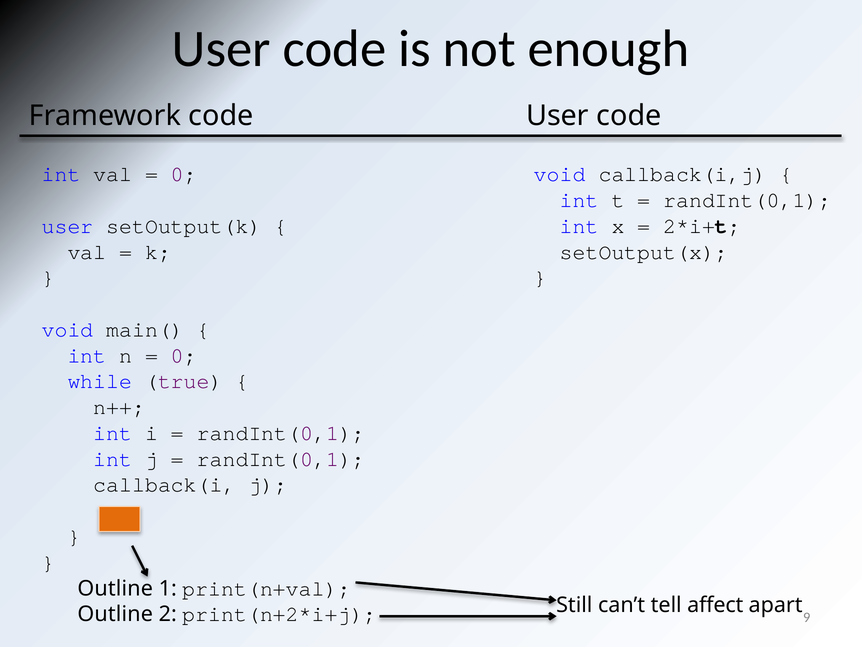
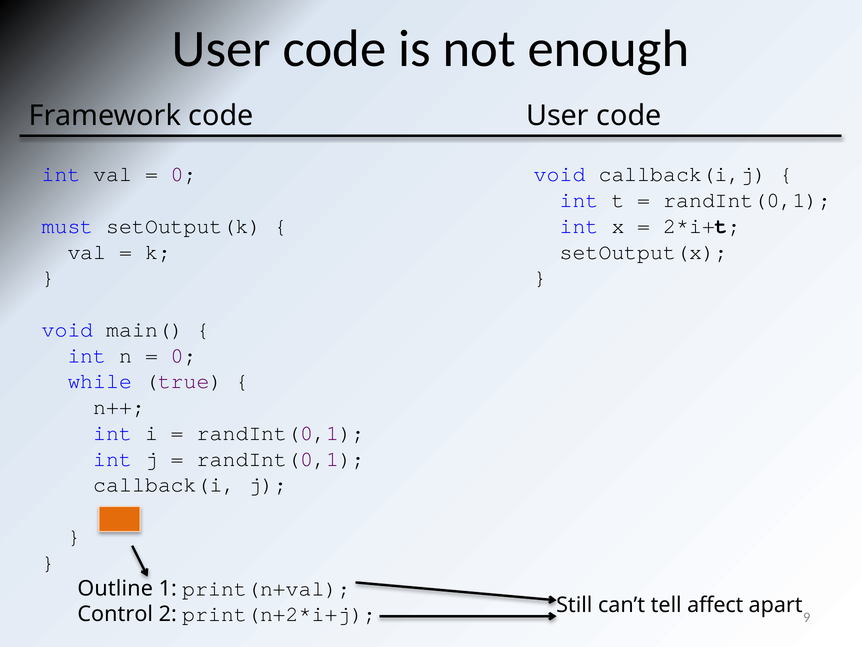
user: user -> must (68, 226)
Outline: Outline -> Control (115, 614)
